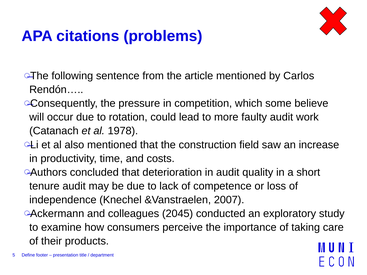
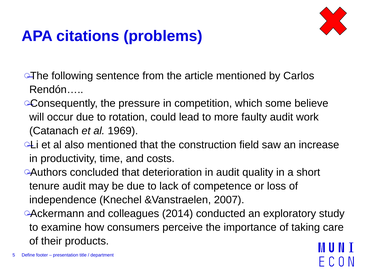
1978: 1978 -> 1969 (123, 131)
2045: 2045 -> 2014 (178, 214)
